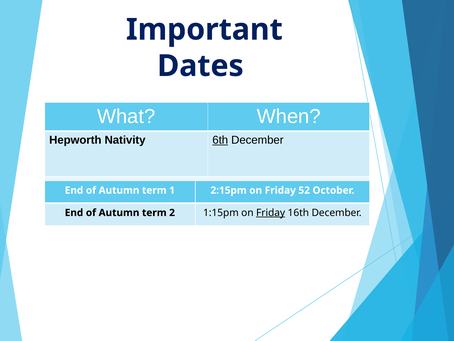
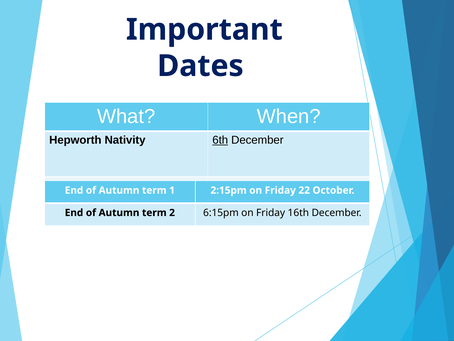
52: 52 -> 22 (304, 190)
1:15pm: 1:15pm -> 6:15pm (221, 212)
Friday underline: present -> none (271, 212)
